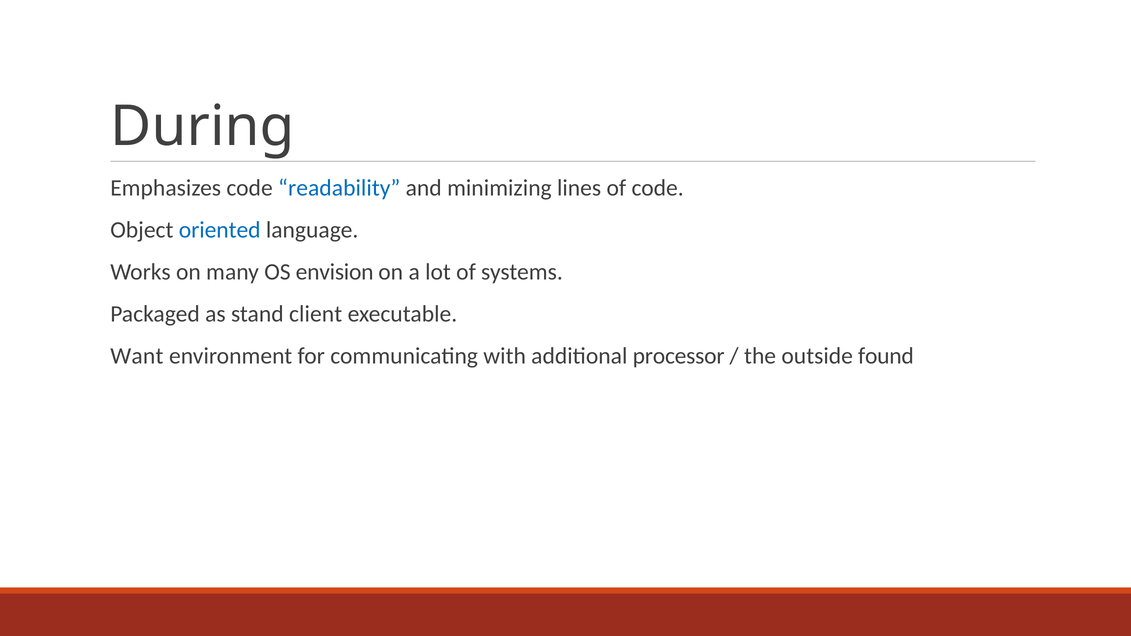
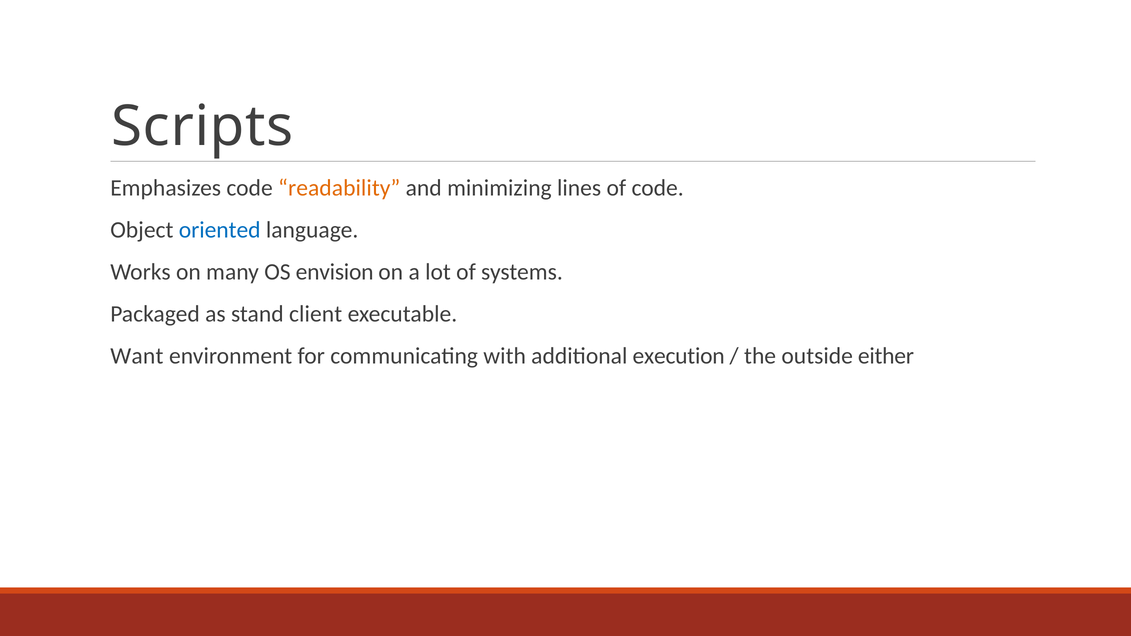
During: During -> Scripts (202, 127)
readability colour: blue -> orange (339, 188)
processor: processor -> execution (679, 356)
found: found -> either (886, 356)
